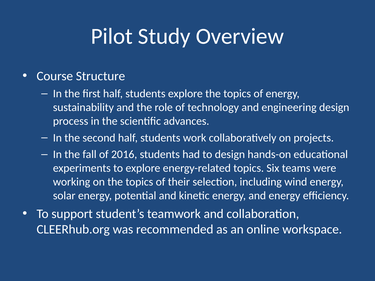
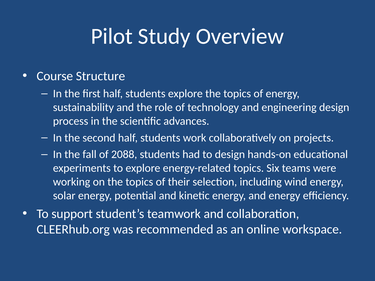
2016: 2016 -> 2088 (124, 155)
